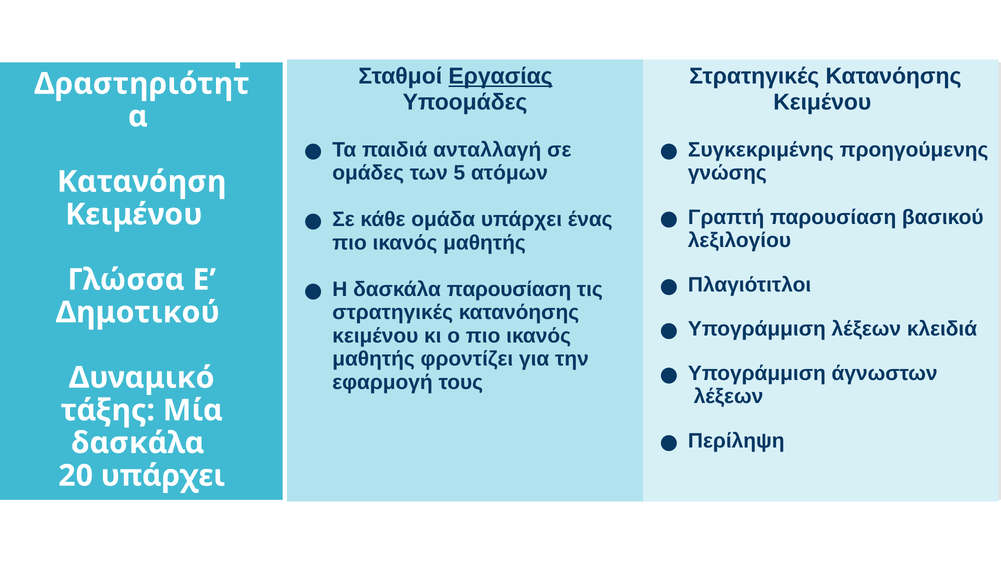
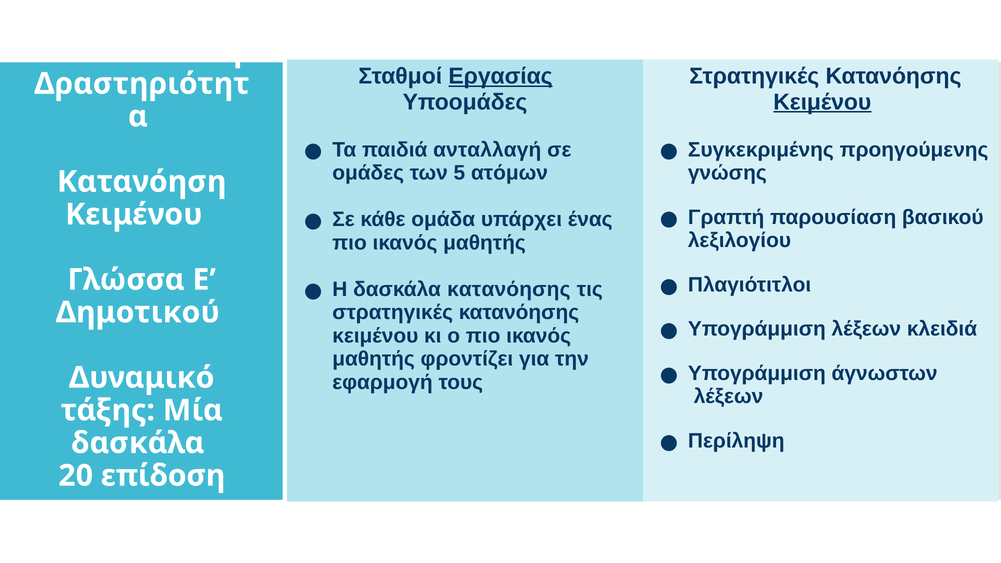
Κειμένου underline: none -> present (822, 102)
δασκάλα παρουσίαση: παρουσίαση -> κατανόησης (509, 289)
20 υπάρχει: υπάρχει -> επίδοση (163, 476)
